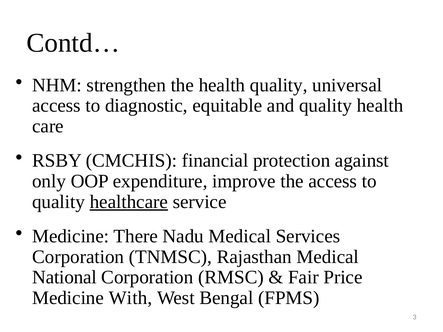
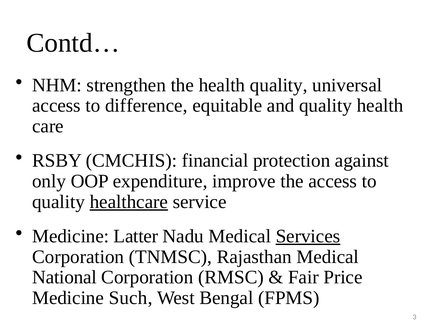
diagnostic: diagnostic -> difference (146, 106)
There: There -> Latter (136, 236)
Services underline: none -> present (308, 236)
With: With -> Such (131, 298)
